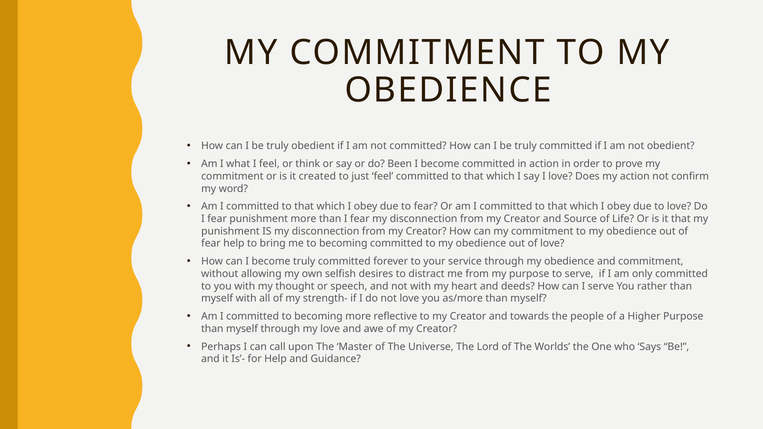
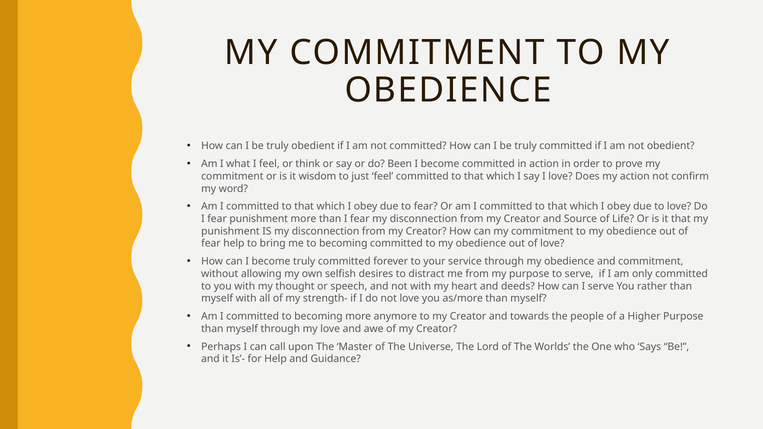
created: created -> wisdom (317, 176)
reflective: reflective -> anymore (395, 316)
